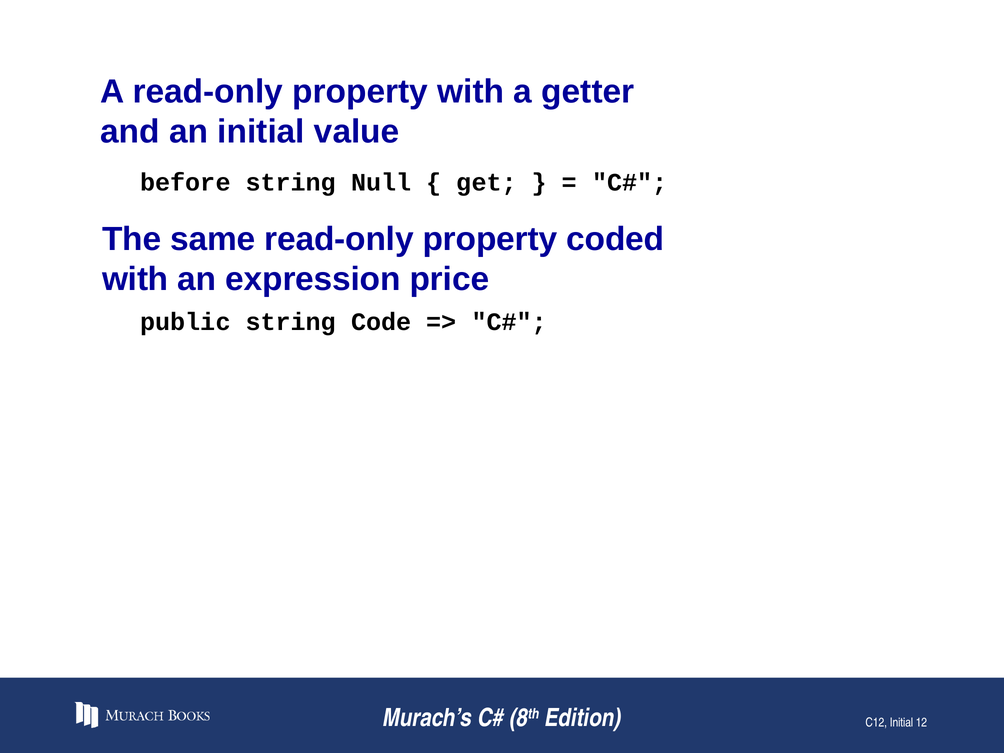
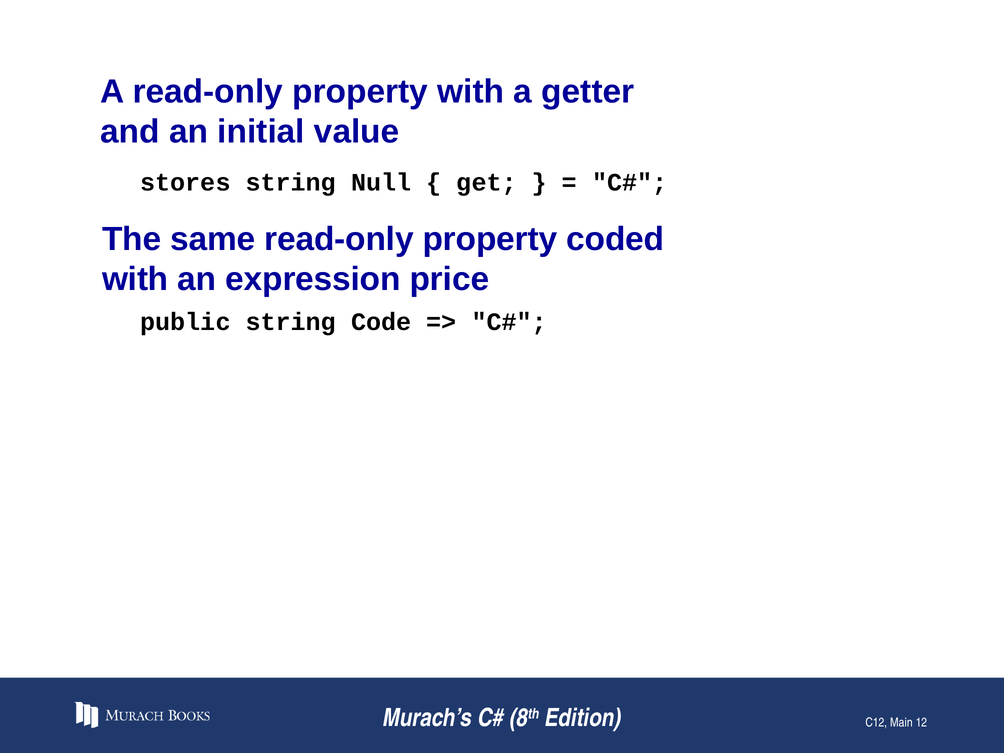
before: before -> stores (185, 182)
C12 Initial: Initial -> Main (901, 722)
